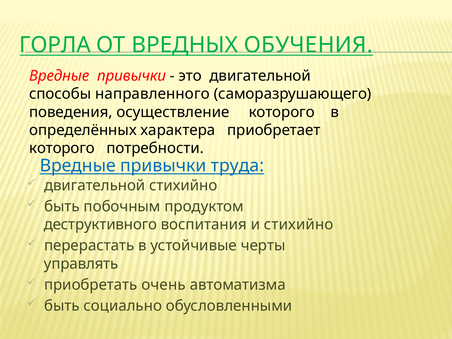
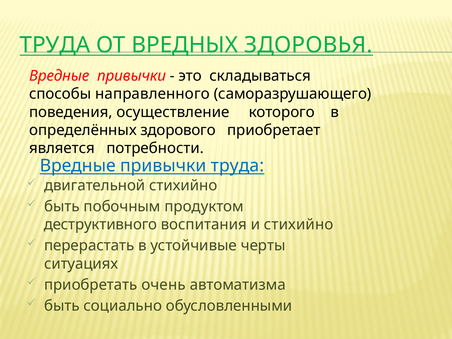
ГОРЛА: ГОРЛА -> ТРУДА (55, 45)
ОБУЧЕНИЯ: ОБУЧЕНИЯ -> ЗДОРОВЬЯ (308, 45)
это двигательной: двигательной -> складываться (260, 76)
характера: характера -> здорового (178, 130)
которого: которого -> является (62, 148)
управлять: управлять -> ситуациях (81, 264)
